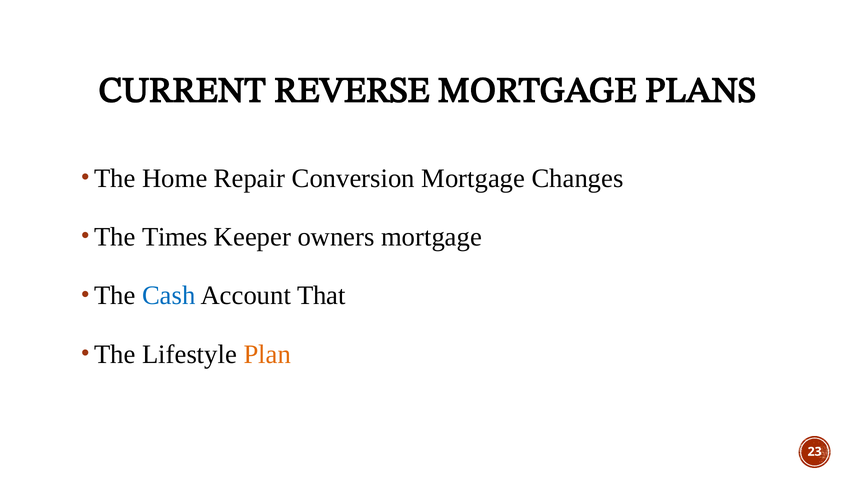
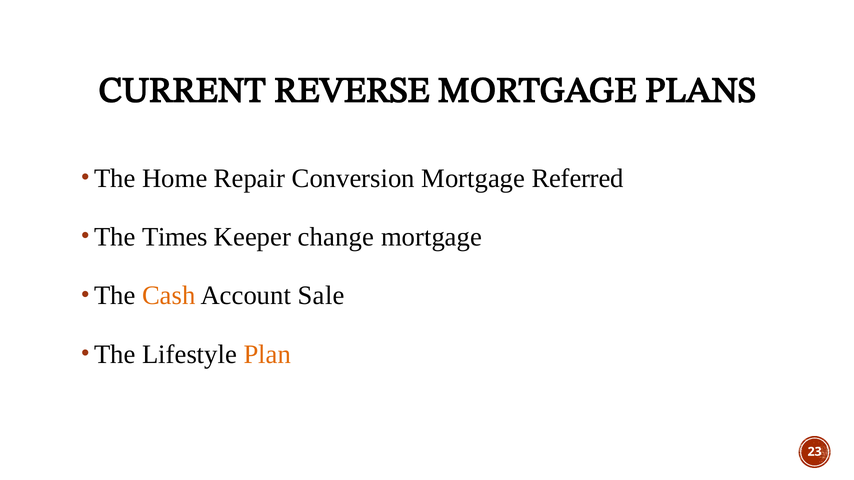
Changes: Changes -> Referred (578, 178)
owners: owners -> change (336, 237)
Cash colour: blue -> orange (169, 296)
That: That -> Sale (321, 296)
